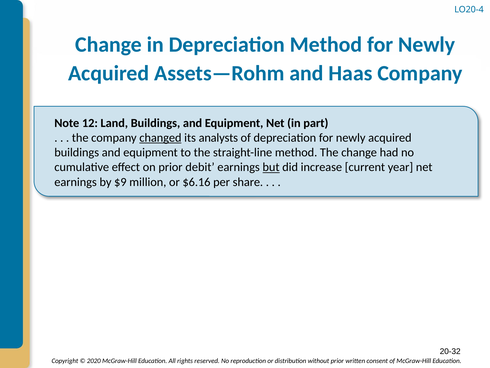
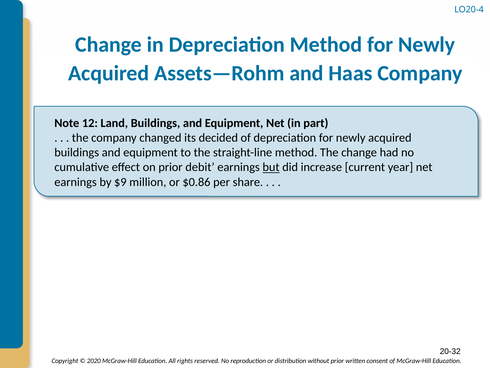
changed underline: present -> none (160, 138)
analysts: analysts -> decided (218, 138)
$6.16: $6.16 -> $0.86 (196, 182)
